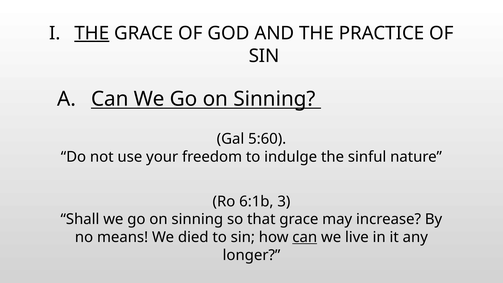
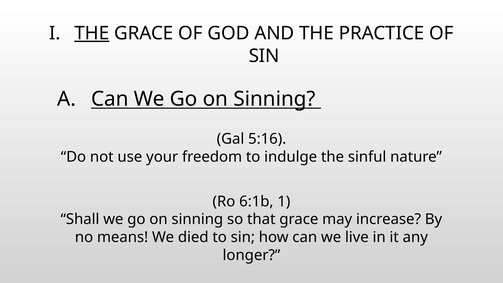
5:60: 5:60 -> 5:16 (267, 139)
3: 3 -> 1 (284, 201)
can underline: present -> none (305, 237)
